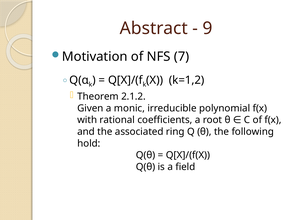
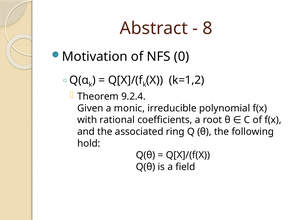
9: 9 -> 8 (207, 28)
7: 7 -> 0 (182, 57)
2.1.2: 2.1.2 -> 9.2.4 (134, 96)
